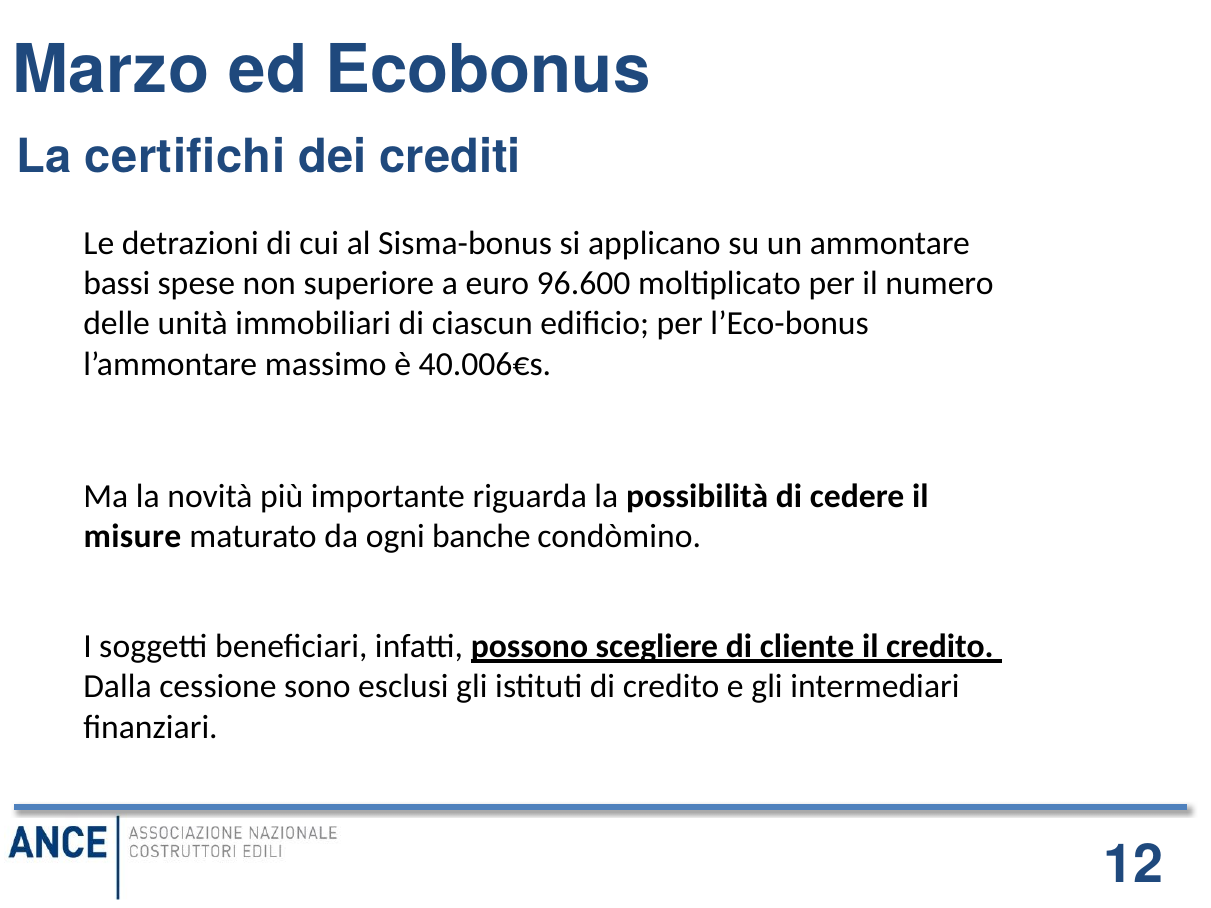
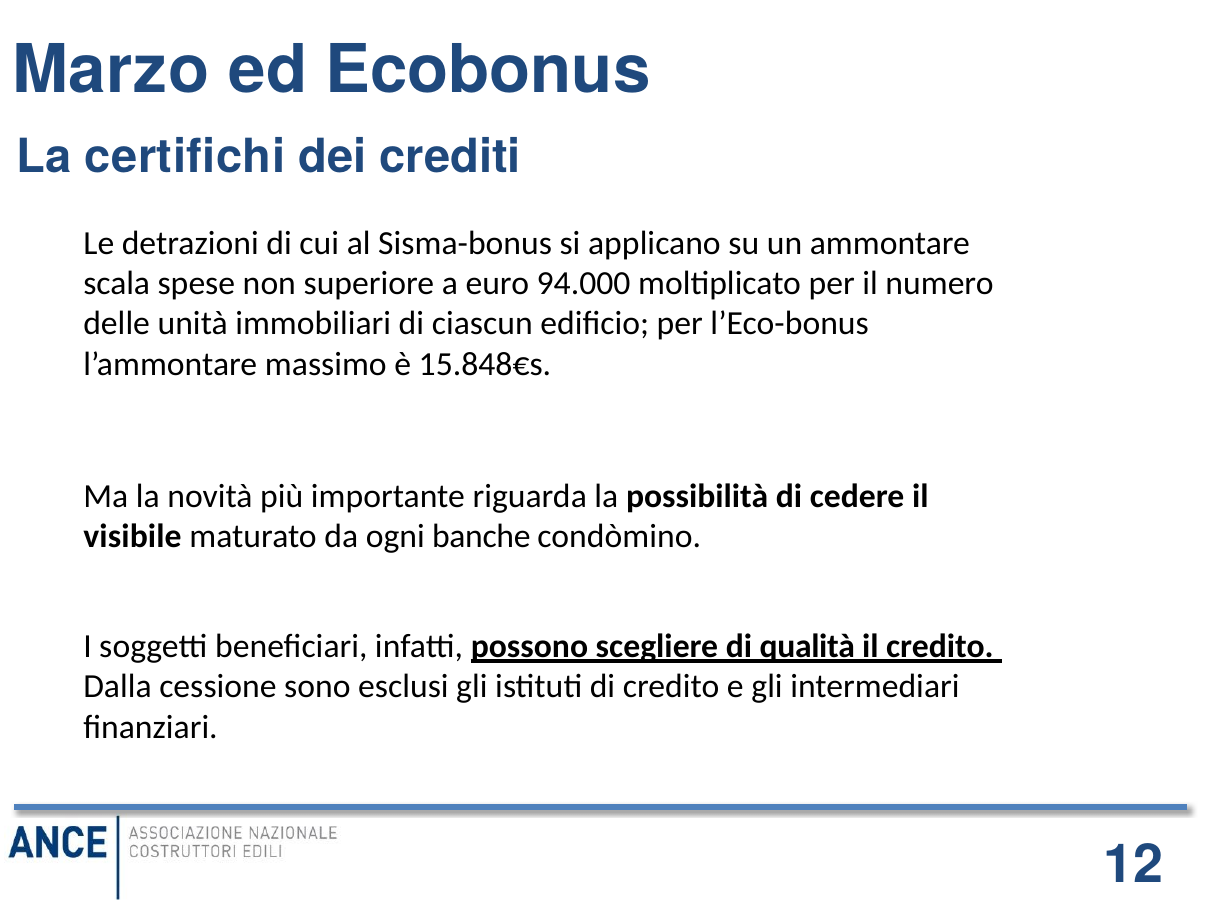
bassi: bassi -> scala (117, 283)
96.600: 96.600 -> 94.000 (584, 283)
40.006€s: 40.006€s -> 15.848€s (485, 364)
misure: misure -> visibile (133, 537)
cliente: cliente -> qualità (807, 647)
